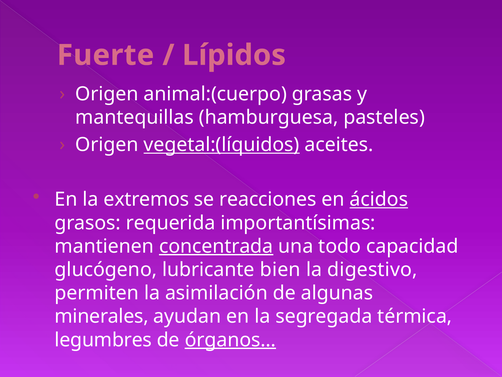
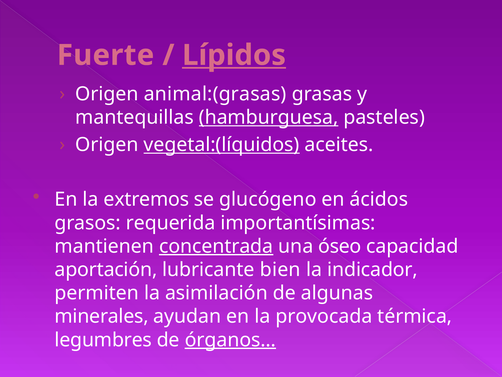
Lípidos underline: none -> present (234, 55)
animal:(cuerpo: animal:(cuerpo -> animal:(grasas (215, 94)
hamburguesa underline: none -> present (269, 117)
reacciones: reacciones -> glucógeno (268, 199)
ácidos underline: present -> none (379, 199)
todo: todo -> óseo (340, 246)
glucógeno: glucógeno -> aportación (106, 269)
digestivo: digestivo -> indicador (373, 269)
segregada: segregada -> provocada (324, 316)
